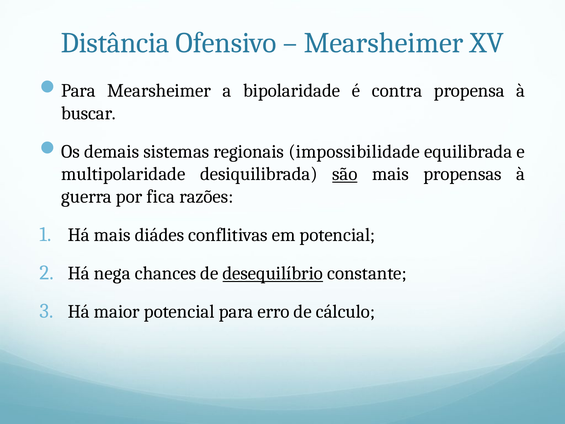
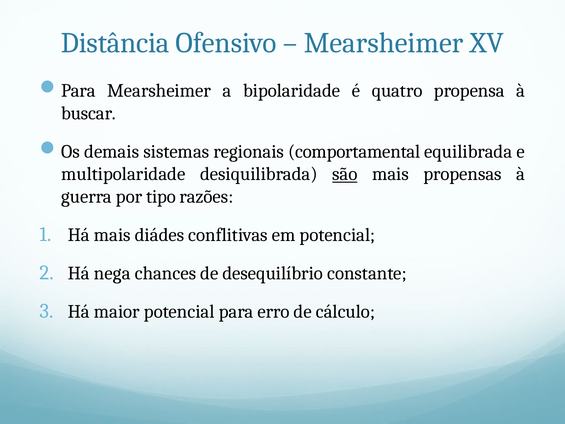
contra: contra -> quatro (397, 90)
impossibilidade: impossibilidade -> comportamental (354, 151)
fica: fica -> tipo (161, 197)
desequilíbrio underline: present -> none (273, 273)
